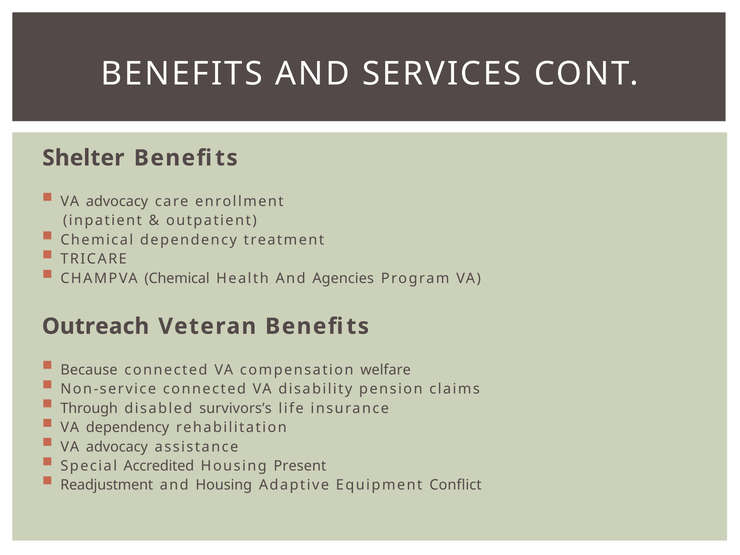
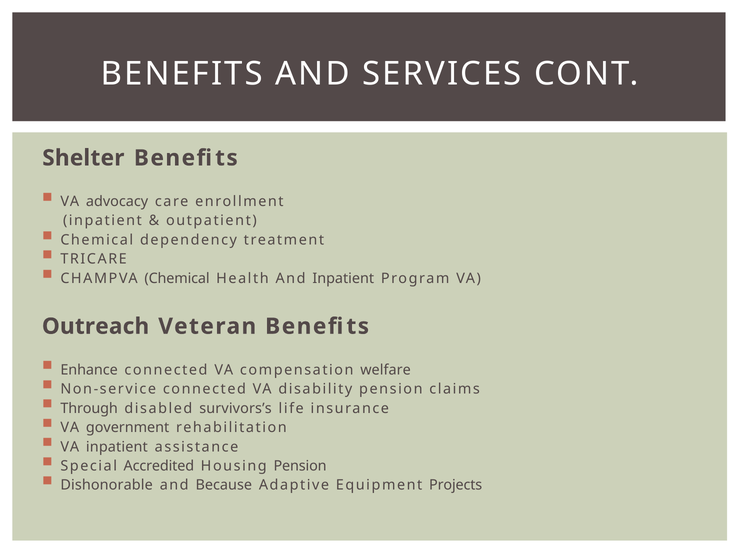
And Agencies: Agencies -> Inpatient (343, 278)
Because: Because -> Enhance (89, 370)
VA dependency: dependency -> government (128, 428)
advocacy: advocacy -> inpatient (117, 447)
Housing Present: Present -> Pension (300, 466)
Readjustment: Readjustment -> Dishonorable (107, 485)
and Housing: Housing -> Because (224, 485)
Conflict: Conflict -> Projects (456, 485)
